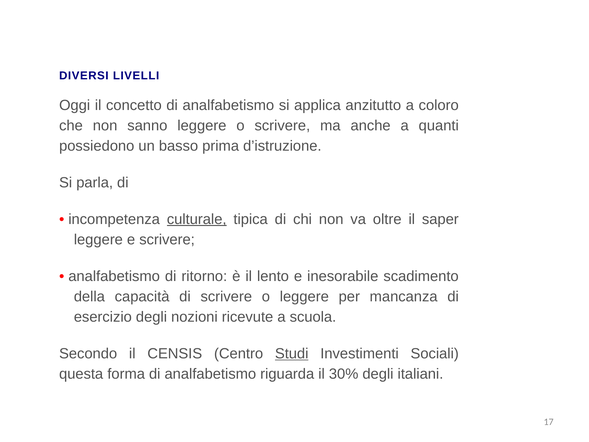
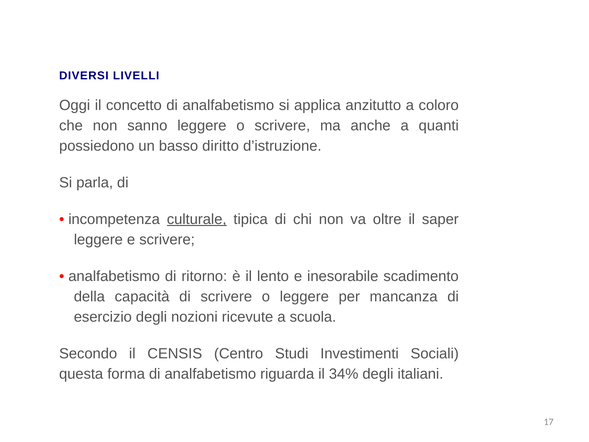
prima: prima -> diritto (221, 146)
Studi underline: present -> none (292, 353)
30%: 30% -> 34% (344, 374)
